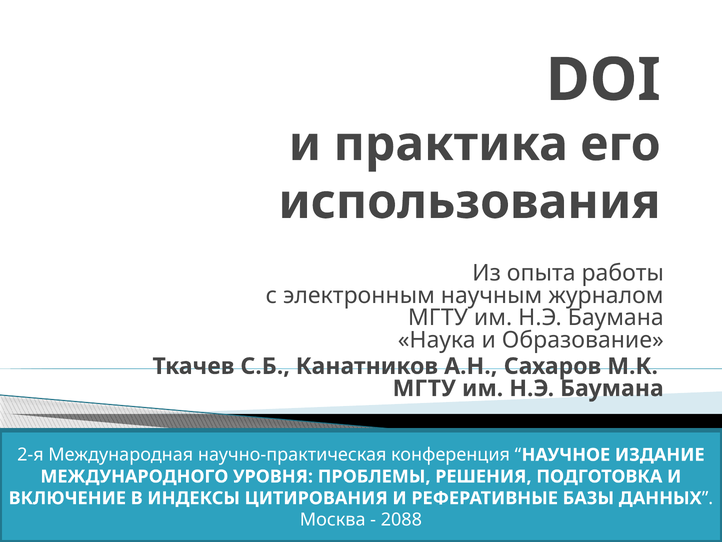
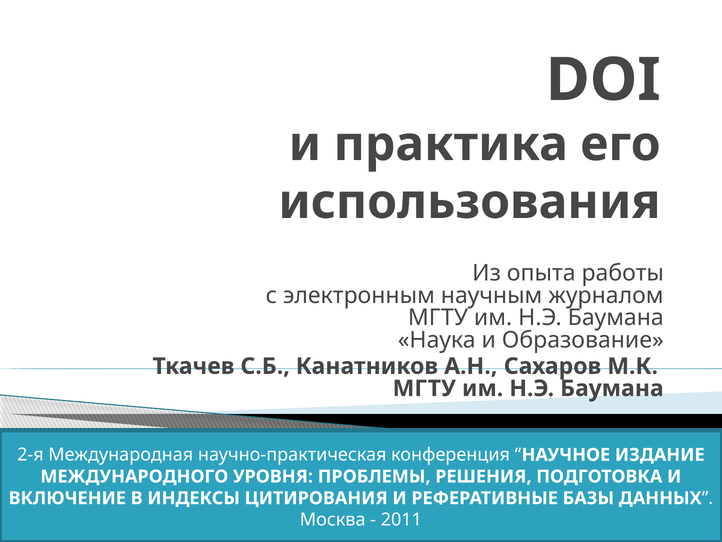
2088: 2088 -> 2011 (401, 519)
